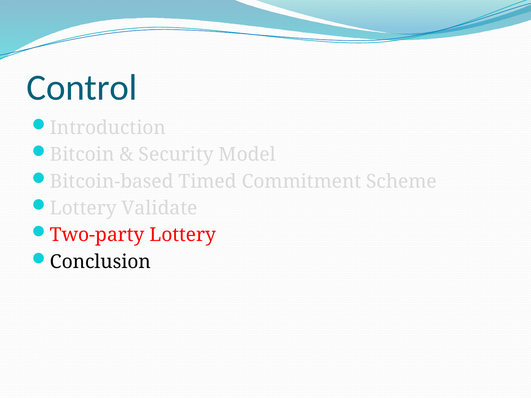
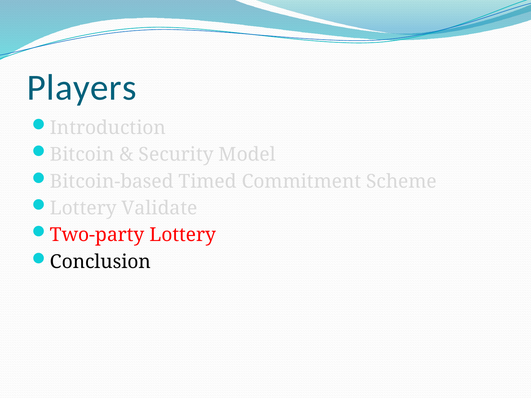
Control: Control -> Players (82, 88)
